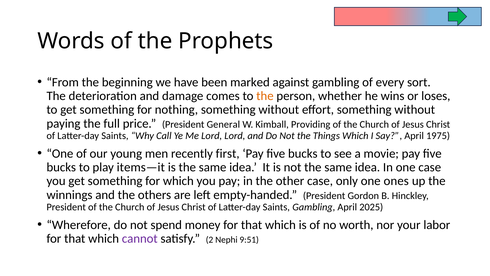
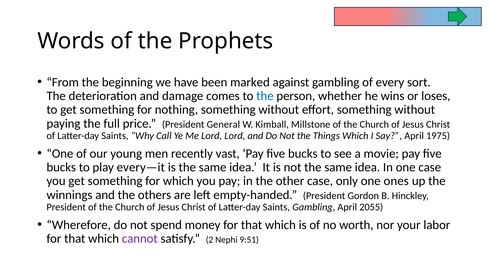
the colour: orange -> blue (265, 96)
Providing: Providing -> Millstone (311, 124)
first: first -> vast (228, 153)
items—it: items—it -> every—it (141, 167)
2025: 2025 -> 2055 (371, 207)
